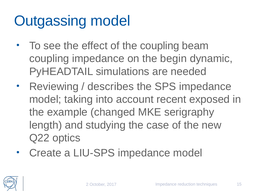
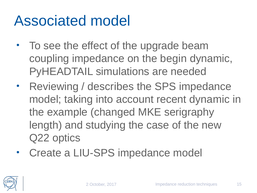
Outgassing: Outgassing -> Associated (50, 21)
the coupling: coupling -> upgrade (160, 46)
recent exposed: exposed -> dynamic (209, 99)
